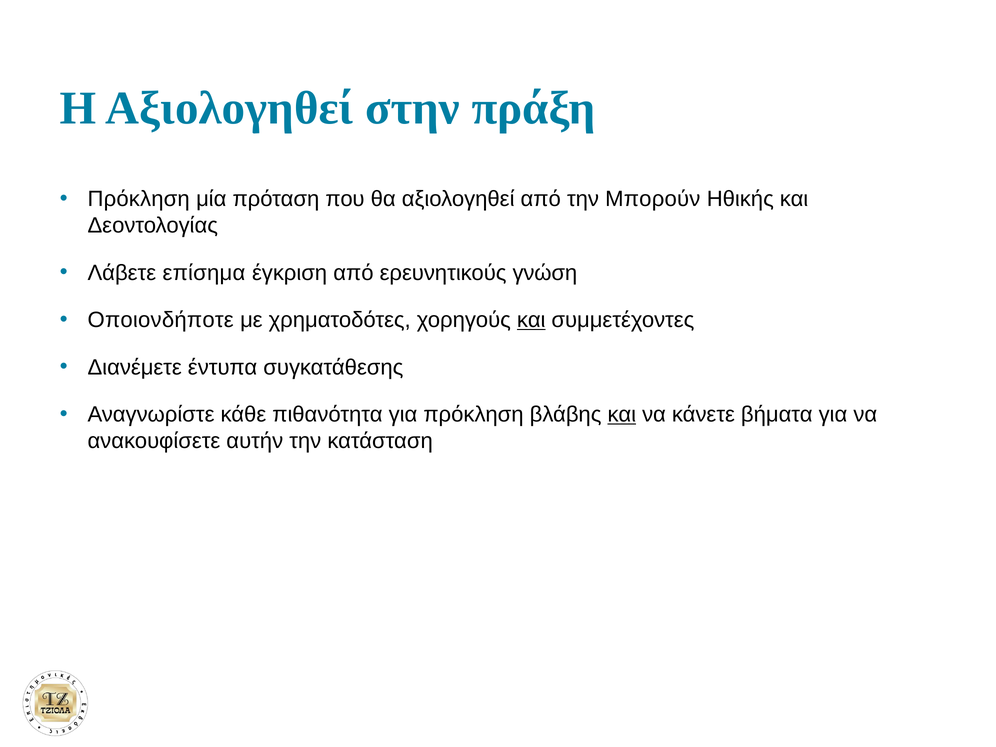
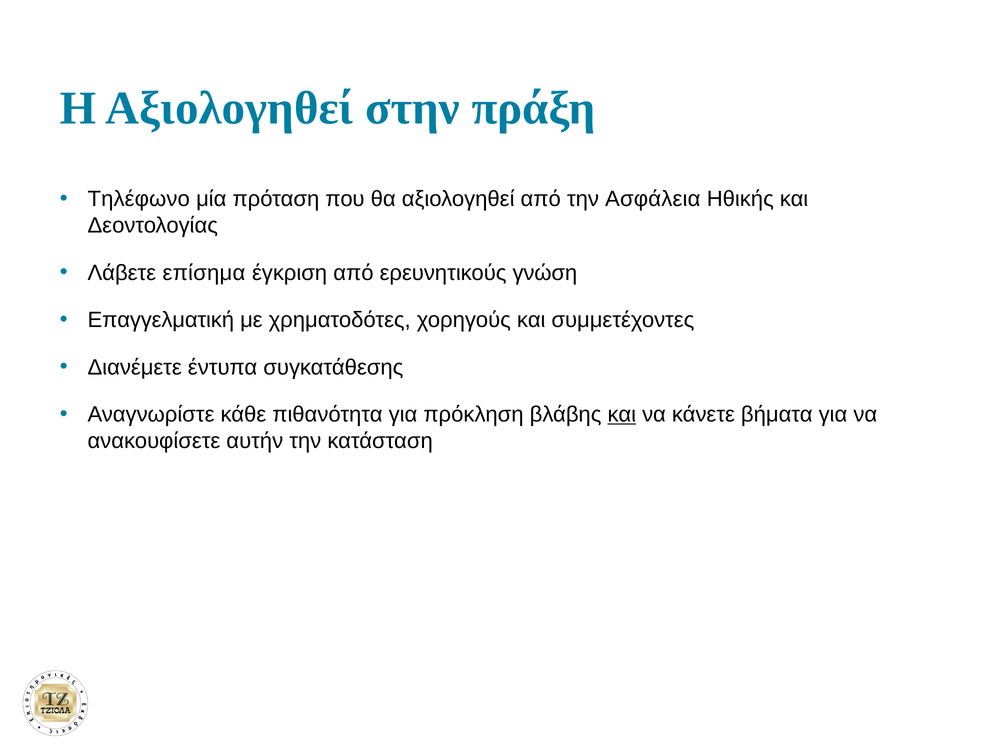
Πρόκληση: Πρόκληση -> Τηλέφωνο (139, 199)
Μπορούν: Μπορούν -> Ασφάλεια (653, 199)
Οποιονδήποτε: Οποιονδήποτε -> Επαγγελματική (161, 320)
και underline: present -> none (531, 320)
